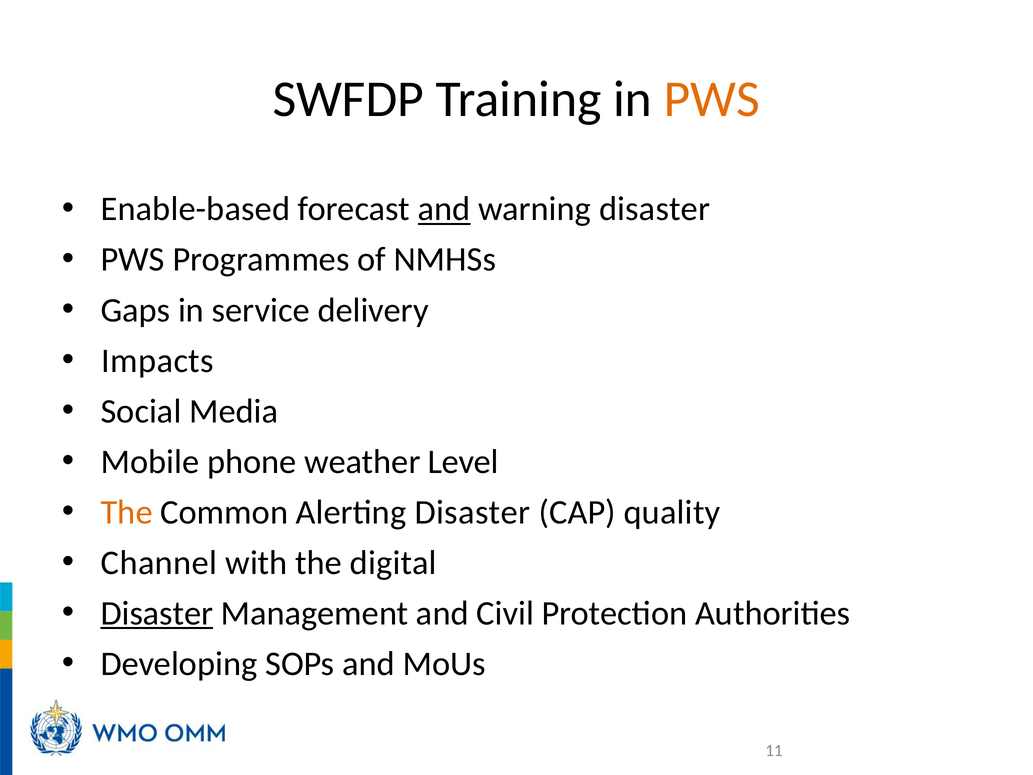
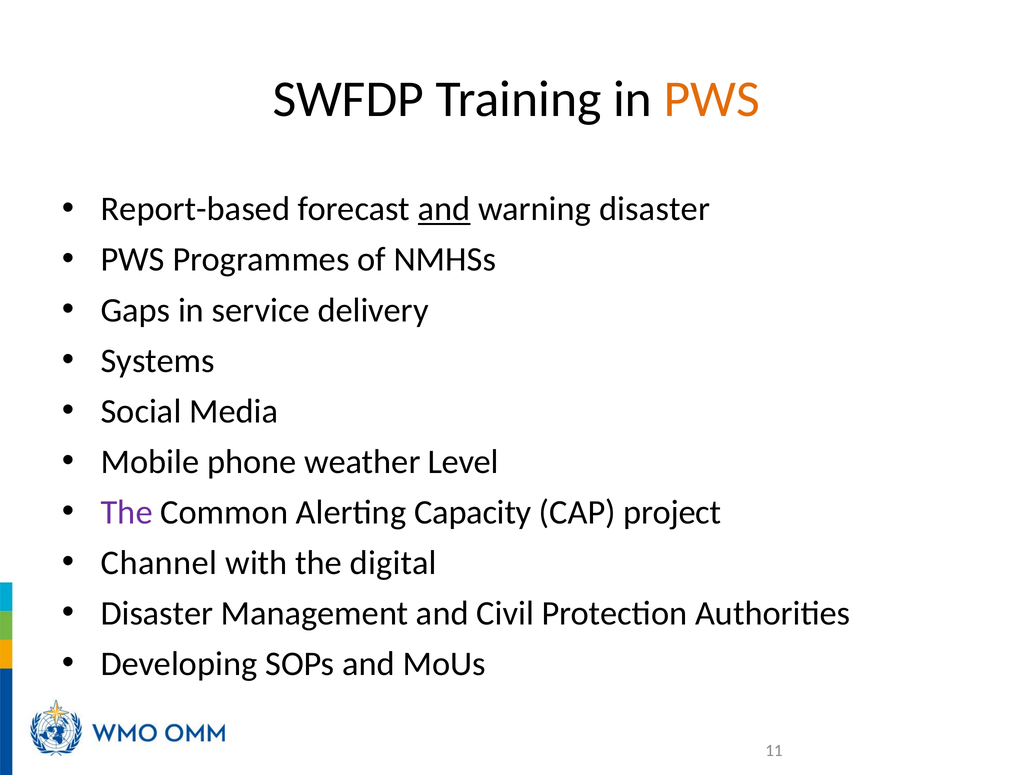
Enable-based: Enable-based -> Report-based (195, 209)
Impacts: Impacts -> Systems (158, 361)
The colour: orange -> purple (127, 512)
Alerting Disaster: Disaster -> Capacity (473, 512)
quality: quality -> project (672, 512)
Disaster underline: present -> none (157, 613)
